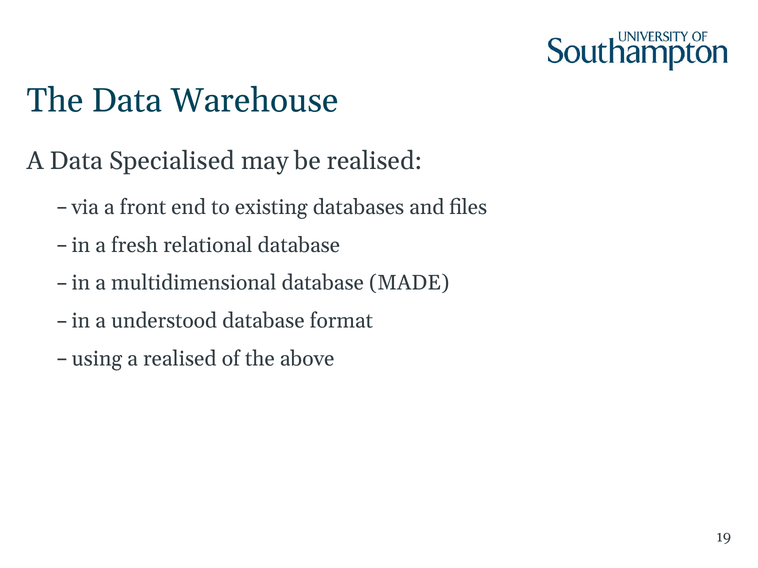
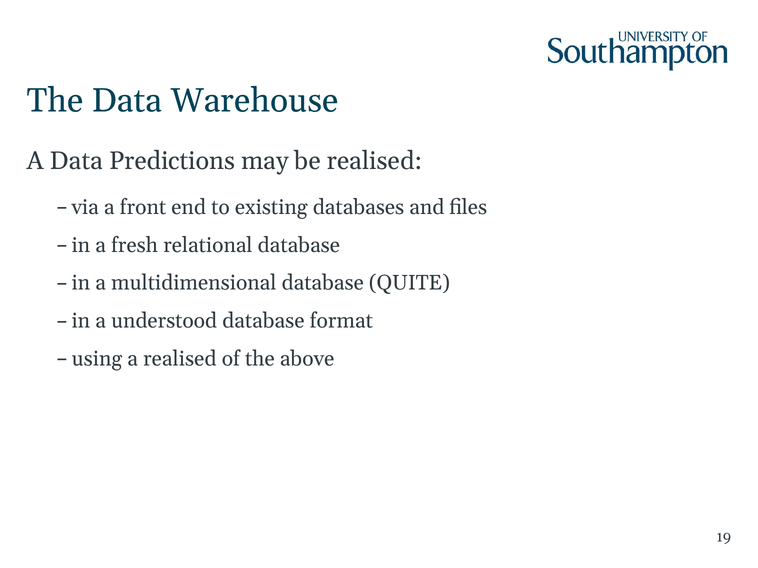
Specialised: Specialised -> Predictions (172, 161)
MADE: MADE -> QUITE (409, 283)
